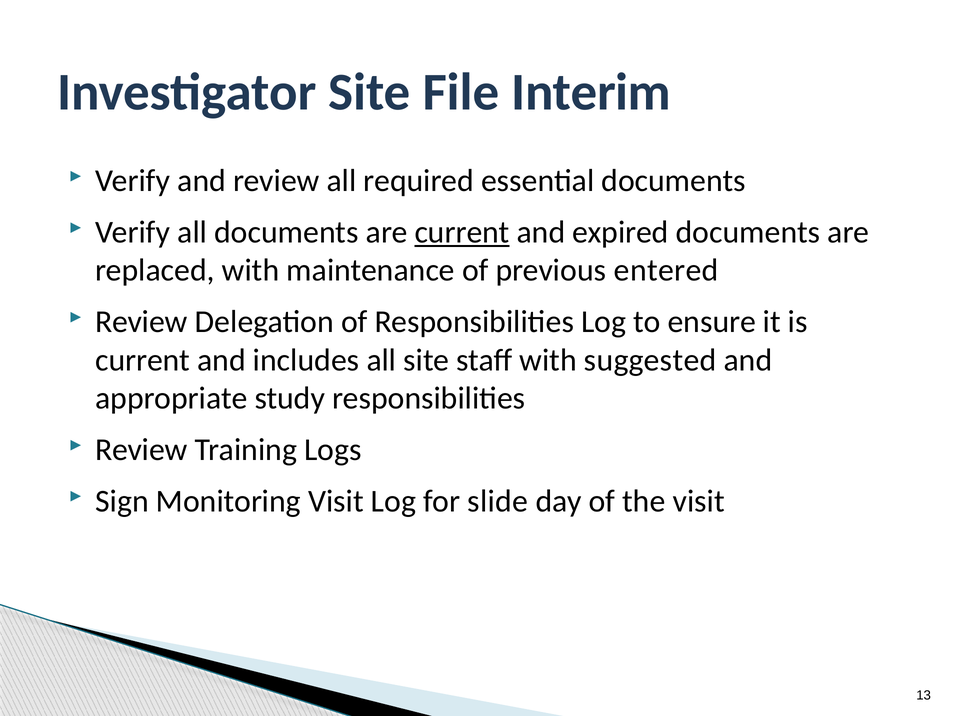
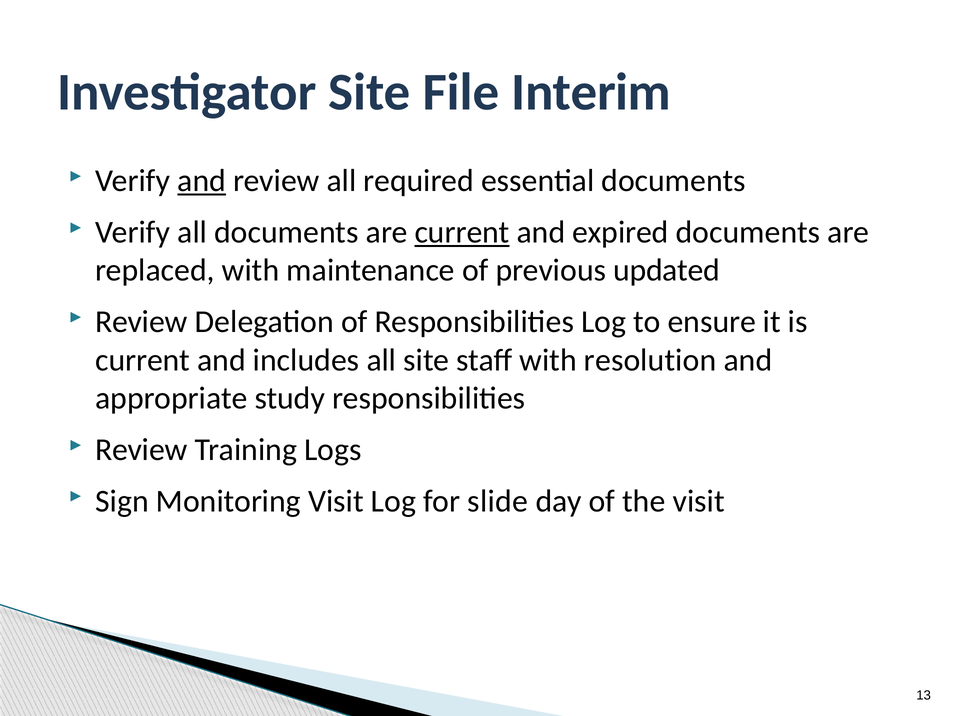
and underline: none -> present (202, 181)
entered: entered -> updated (667, 270)
suggested: suggested -> resolution (650, 360)
